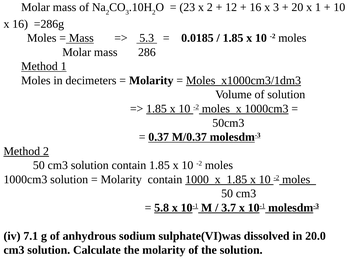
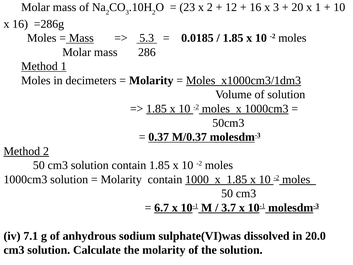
5.8: 5.8 -> 6.7 (162, 207)
